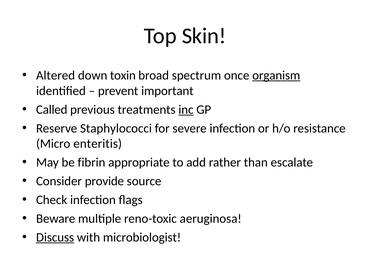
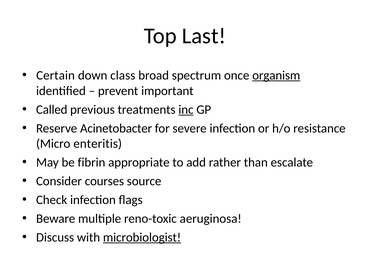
Skin: Skin -> Last (204, 36)
Altered: Altered -> Certain (56, 75)
toxin: toxin -> class (123, 75)
Staphylococci: Staphylococci -> Acinetobacter (116, 128)
provide: provide -> courses (104, 181)
Discuss underline: present -> none (55, 237)
microbiologist underline: none -> present (142, 237)
